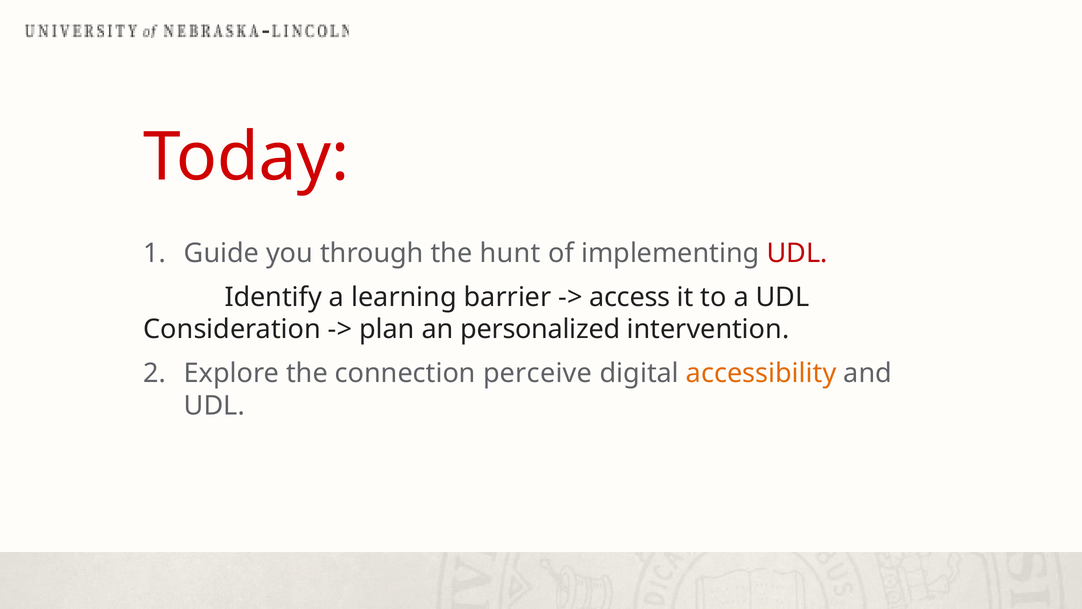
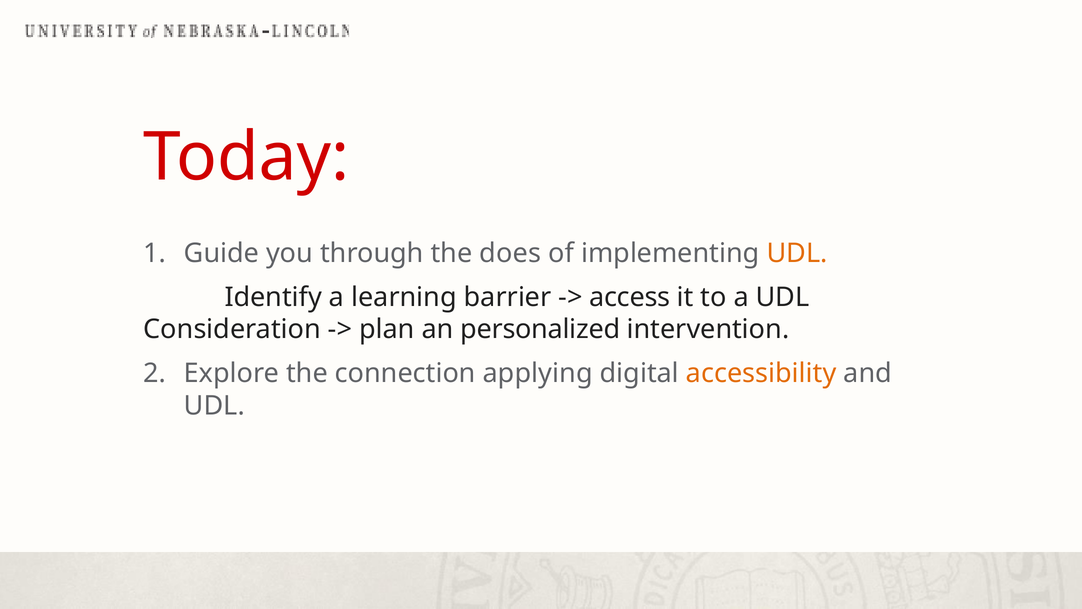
hunt: hunt -> does (510, 253)
UDL colour: red -> orange (797, 253)
perceive: perceive -> applying (538, 373)
